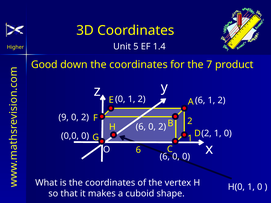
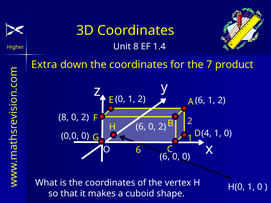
5: 5 -> 8 (136, 47)
Good: Good -> Extra (44, 65)
9: 9 -> 8 (64, 117)
2: 2 -> 4 (206, 133)
